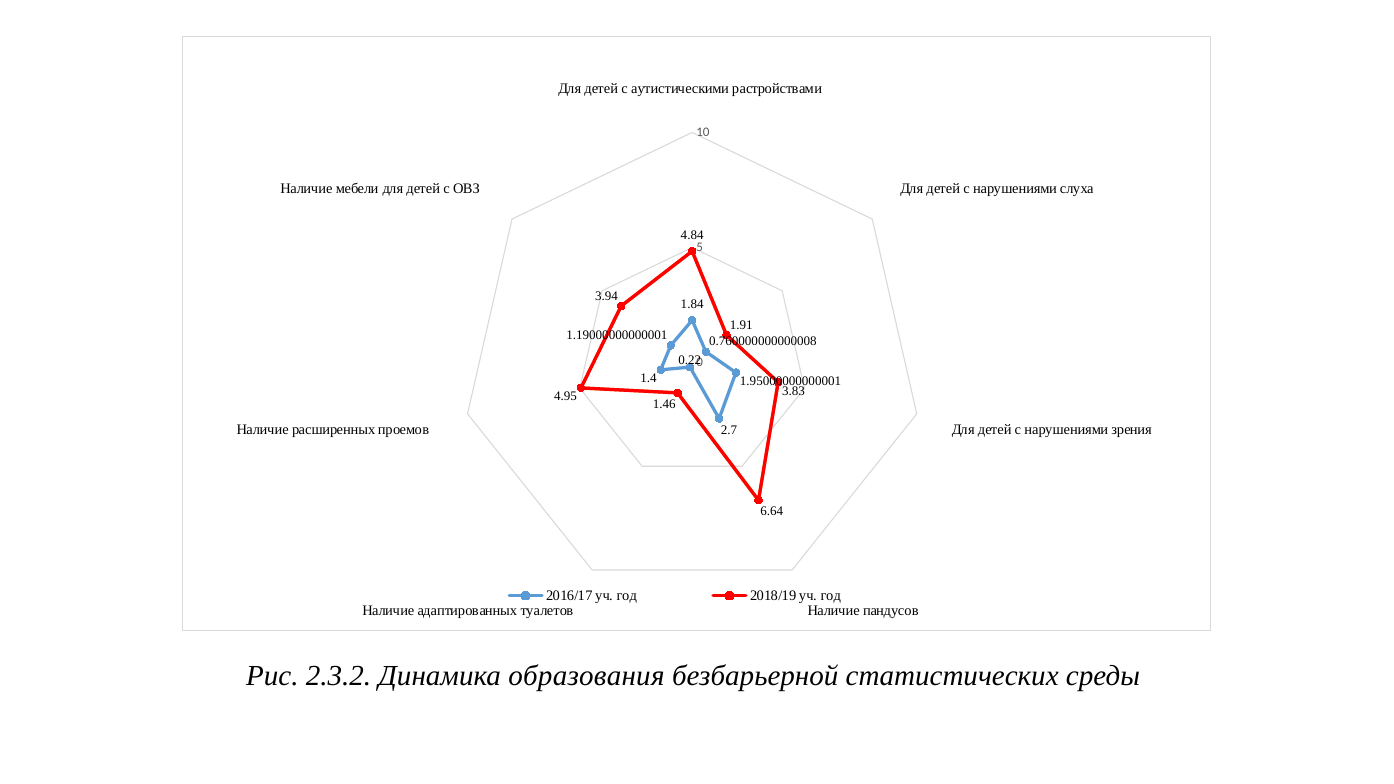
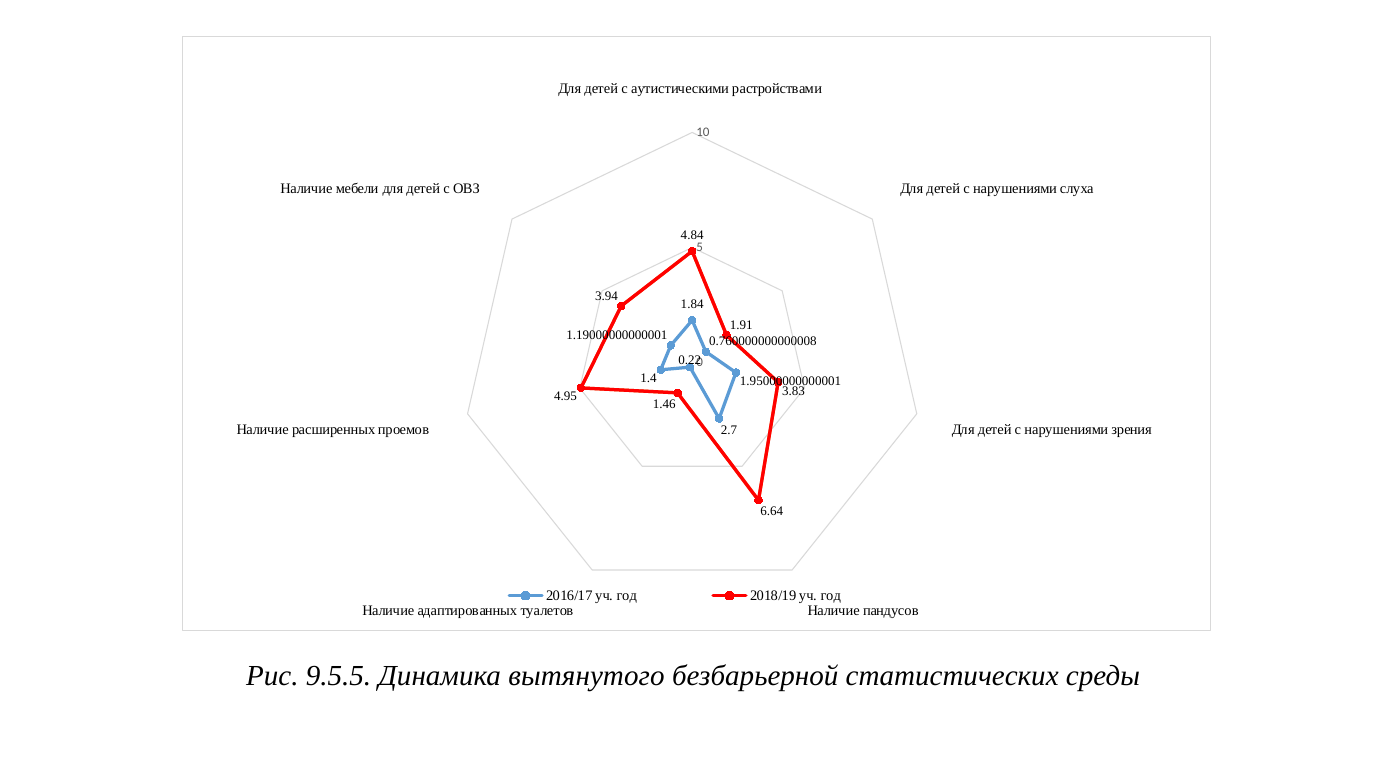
2.3.2: 2.3.2 -> 9.5.5 (339, 676)
образования: образования -> вытянутого (587, 676)
